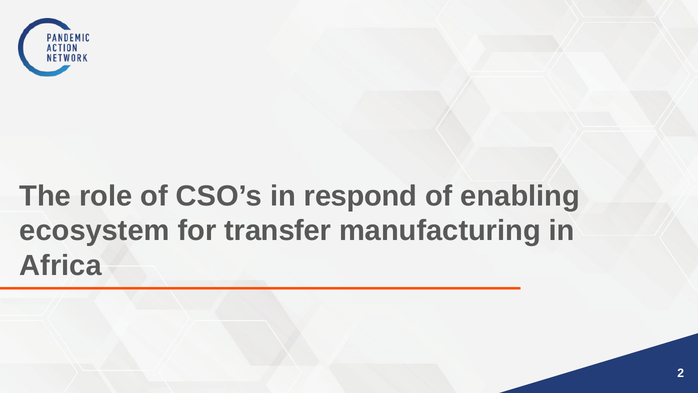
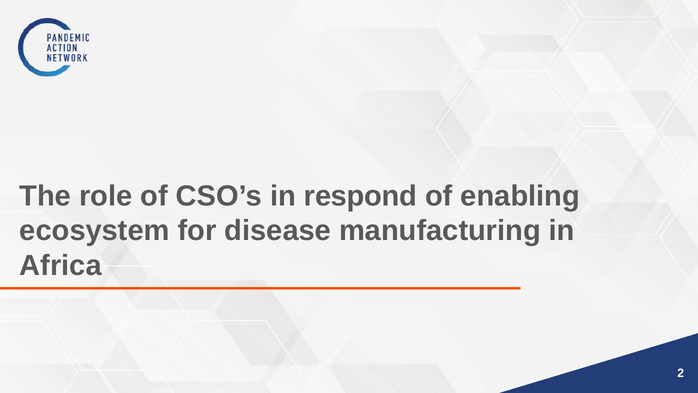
transfer: transfer -> disease (278, 231)
